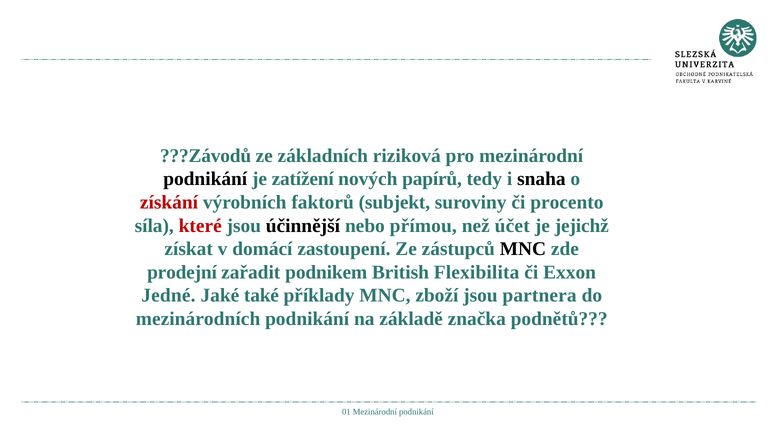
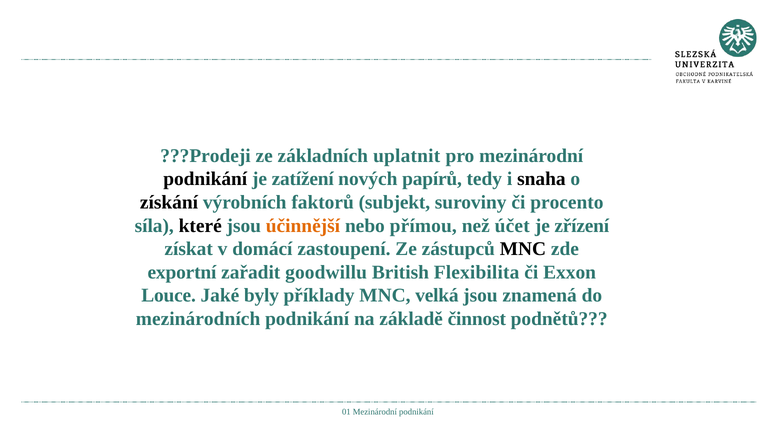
???Závodů: ???Závodů -> ???Prodeji (206, 156)
riziková: riziková -> uplatnit (407, 156)
získání colour: red -> black (169, 202)
které colour: red -> black (200, 225)
účinnější colour: black -> orange (303, 225)
jejichž: jejichž -> zřízení (582, 225)
prodejní: prodejní -> exportní (182, 272)
podnikem: podnikem -> goodwillu (326, 272)
Jedné: Jedné -> Louce (169, 295)
také: také -> byly (261, 295)
zboží: zboží -> velká (437, 295)
partnera: partnera -> znamená (540, 295)
značka: značka -> činnost (477, 319)
